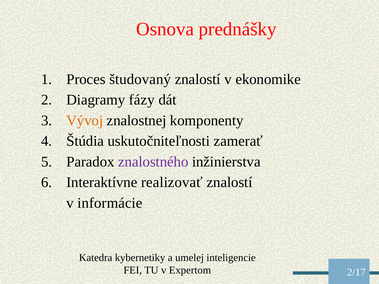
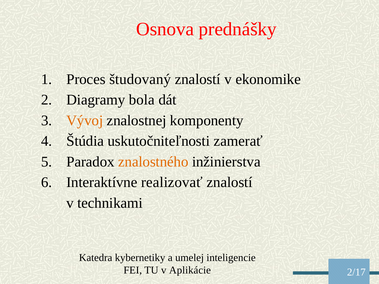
fázy: fázy -> bola (142, 100)
znalostného colour: purple -> orange (153, 162)
informácie: informácie -> technikami (110, 203)
Expertom: Expertom -> Aplikácie (190, 270)
